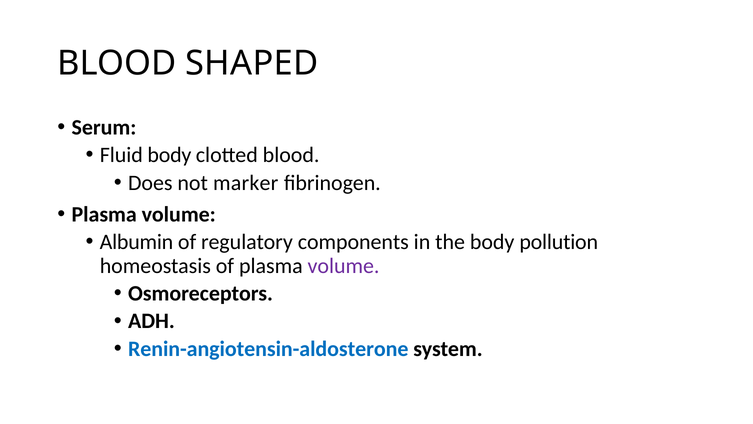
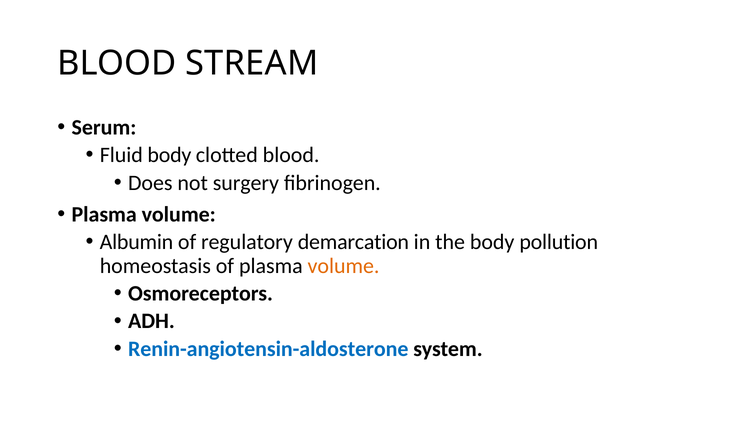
SHAPED: SHAPED -> STREAM (252, 63)
marker: marker -> surgery (246, 183)
components: components -> demarcation (353, 242)
volume colour: purple -> orange (344, 266)
